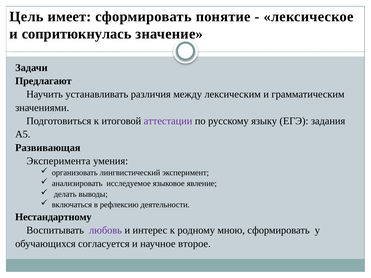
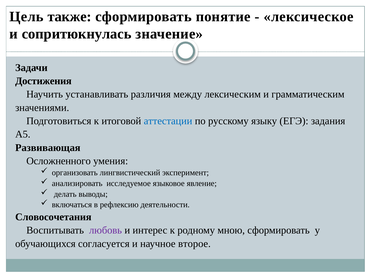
имеет: имеет -> также (69, 17)
Предлагают: Предлагают -> Достижения (43, 81)
аттестации colour: purple -> blue (168, 121)
Эксперимента: Эксперимента -> Осложненного (59, 161)
Нестандартному: Нестандартному -> Словосочетания (53, 217)
